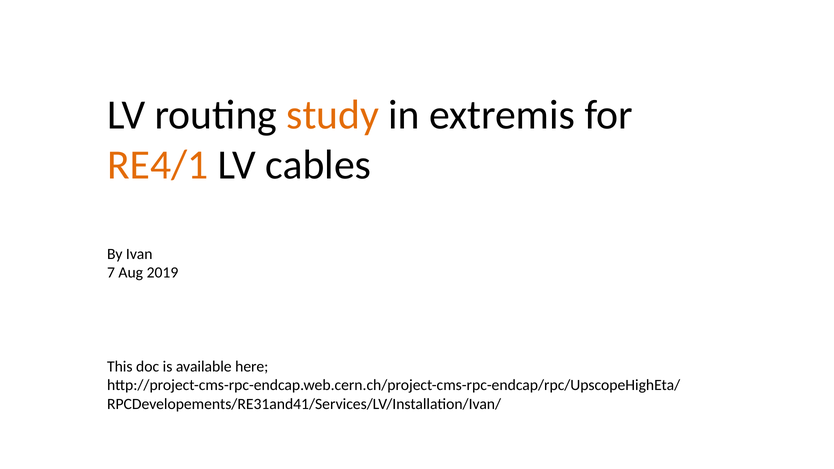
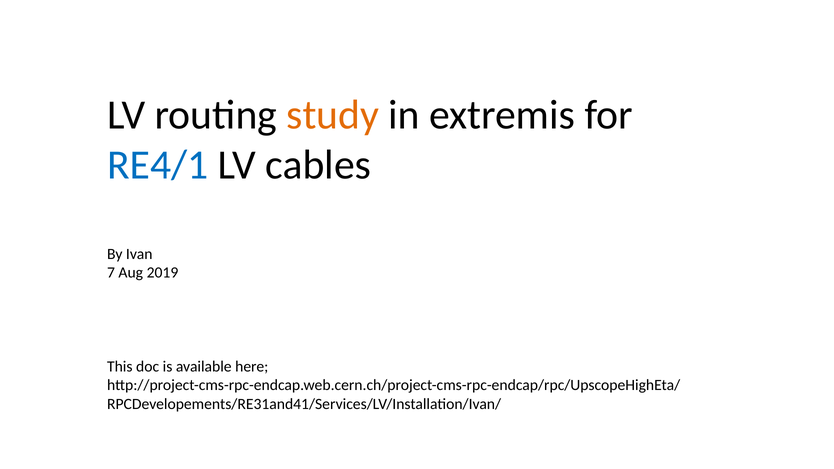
RE4/1 colour: orange -> blue (158, 165)
